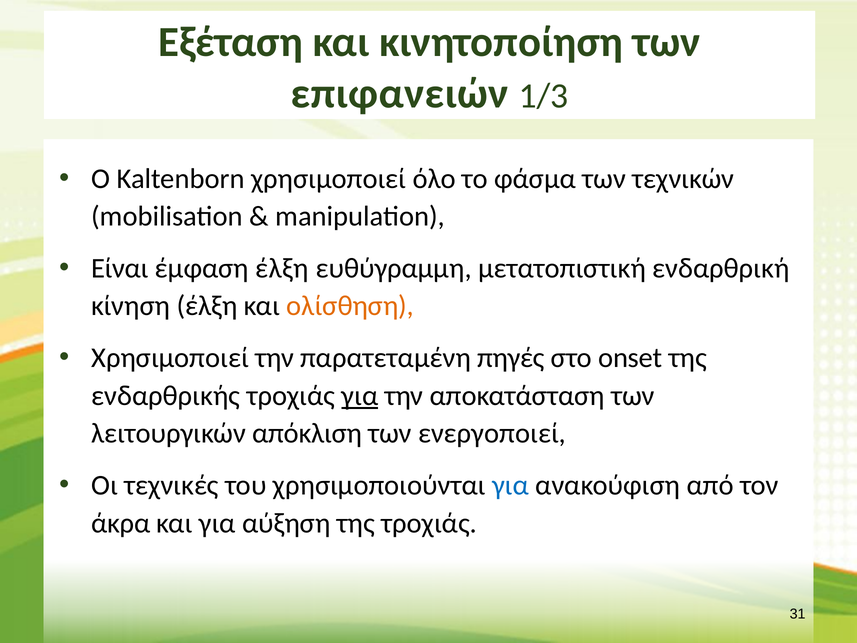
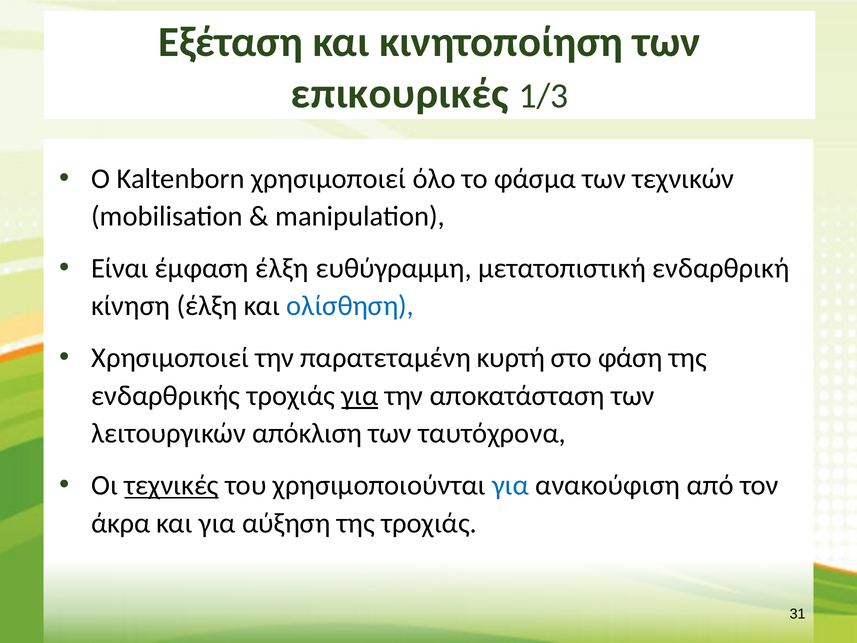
επιφανειών: επιφανειών -> επικουρικές (400, 94)
ολίσθηση colour: orange -> blue (350, 306)
πηγές: πηγές -> κυρτή (511, 358)
onset: onset -> φάση (630, 358)
ενεργοποιεί: ενεργοποιεί -> ταυτόχρονα (492, 433)
τεχνικές underline: none -> present (172, 485)
